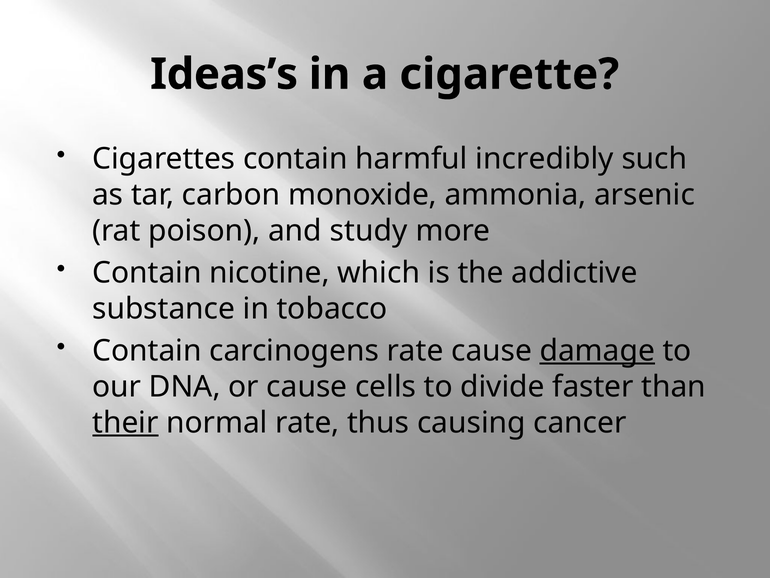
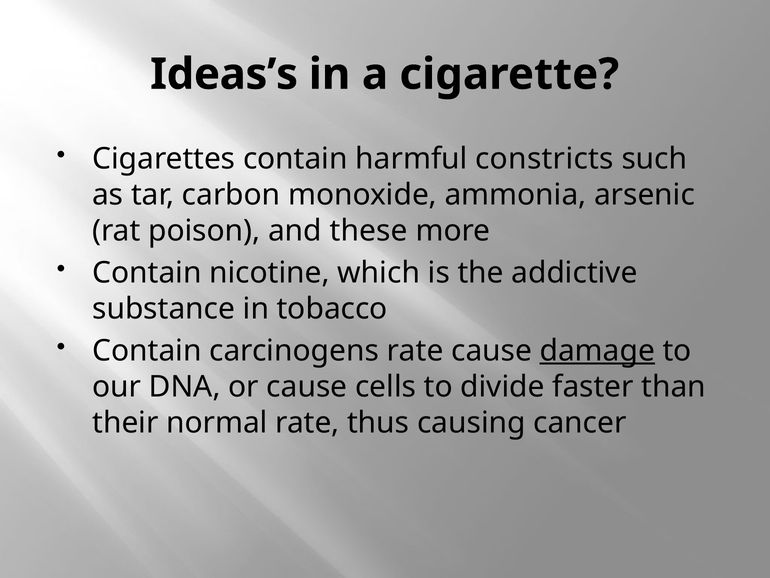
incredibly: incredibly -> constricts (544, 159)
study: study -> these (369, 231)
their underline: present -> none (125, 422)
